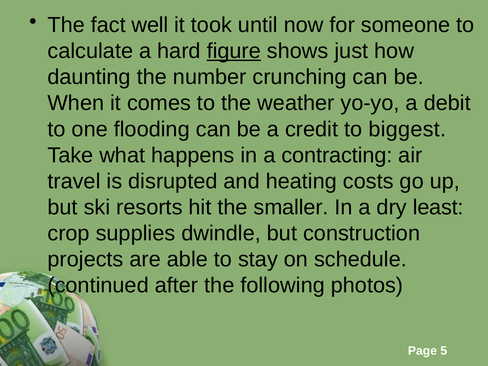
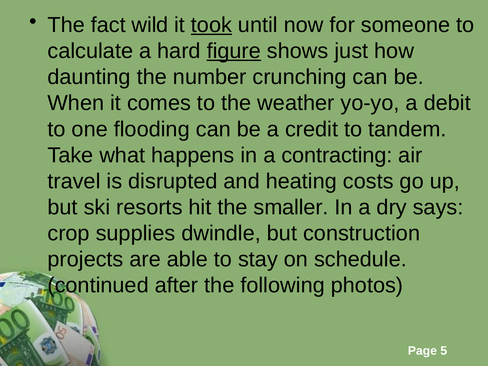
well: well -> wild (150, 25)
took underline: none -> present (211, 25)
biggest: biggest -> tandem (407, 129)
least: least -> says (438, 207)
